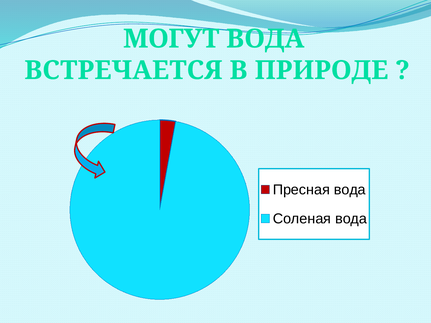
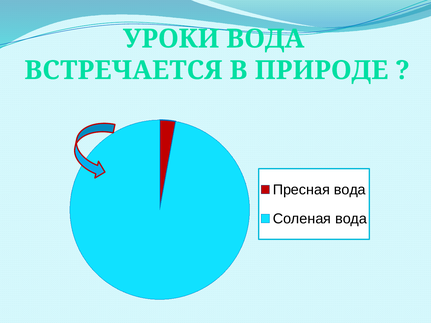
МОГУТ: МОГУТ -> УРОКИ (171, 39)
